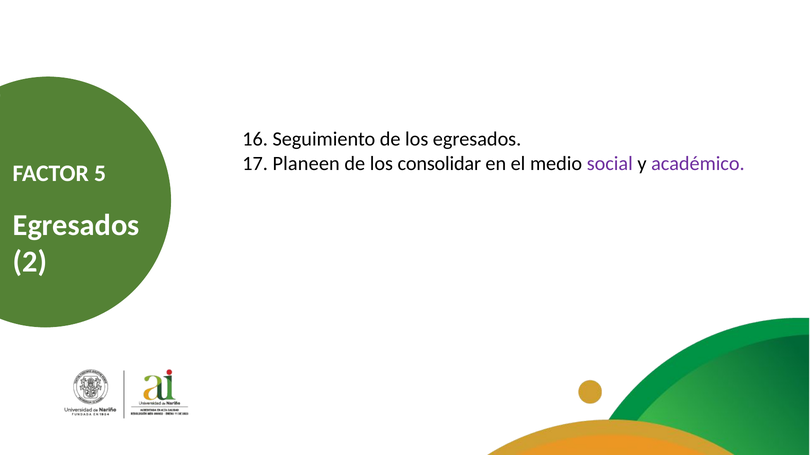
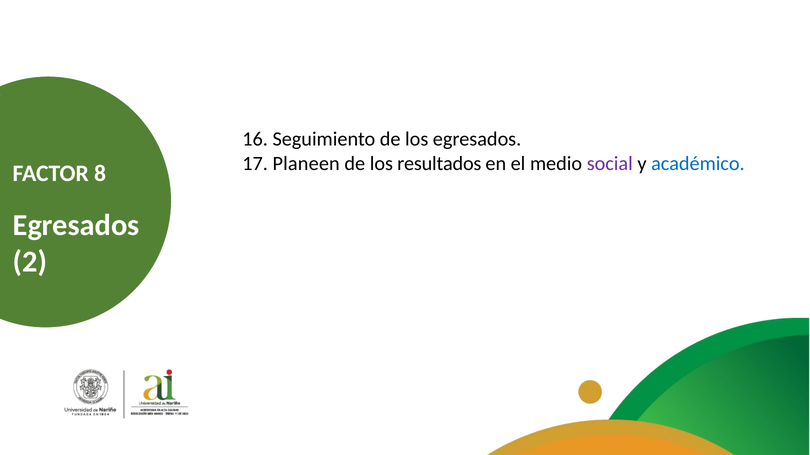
consolidar: consolidar -> resultados (439, 164)
académico colour: purple -> blue (698, 164)
5: 5 -> 8 (100, 173)
